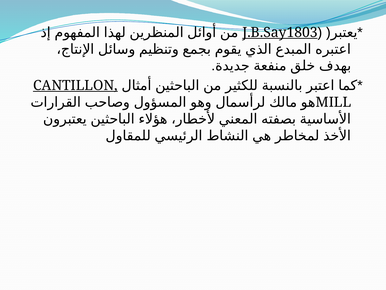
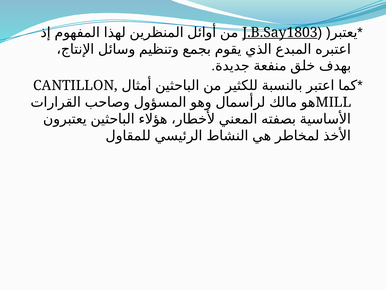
CANTILLON underline: present -> none (75, 85)
